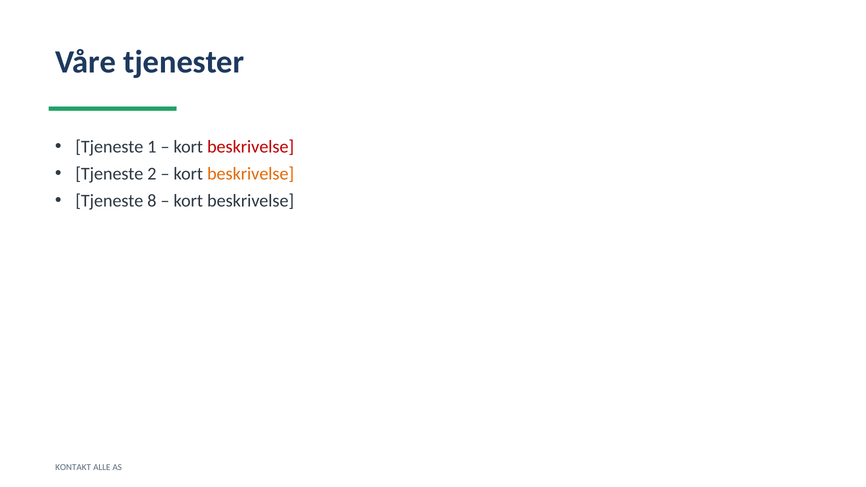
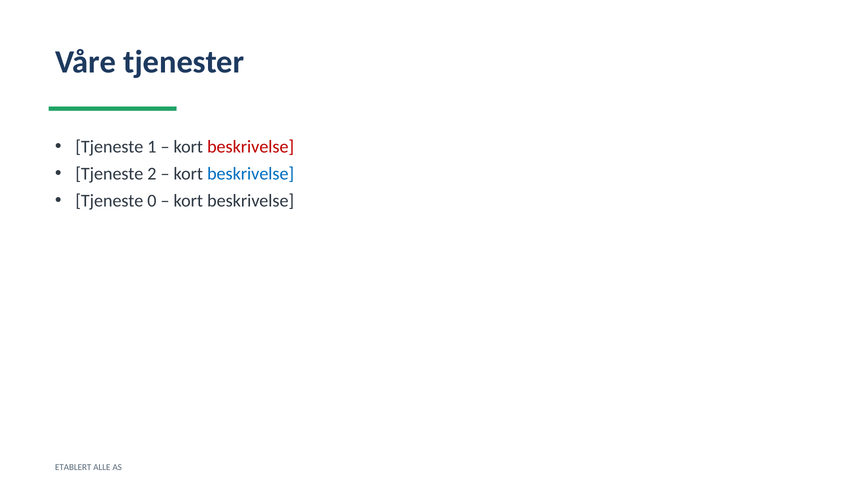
beskrivelse colour: orange -> blue (251, 174)
8: 8 -> 0 (152, 201)
KONTAKT: KONTAKT -> ETABLERT (73, 467)
